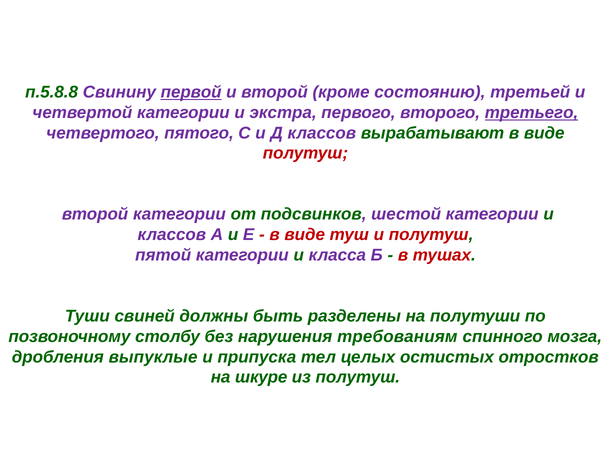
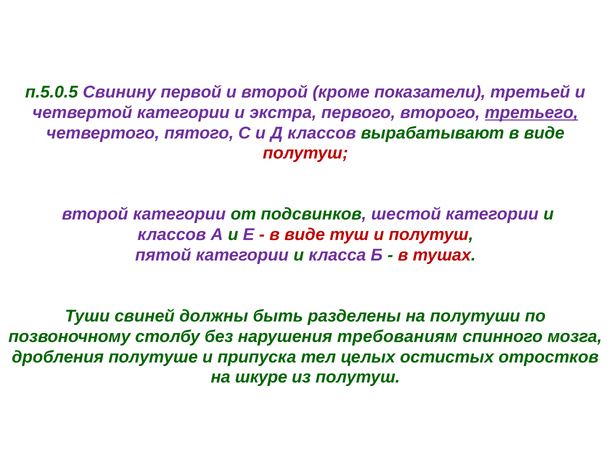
п.5.8.8: п.5.8.8 -> п.5.0.5 (52, 92)
первой underline: present -> none (191, 92)
состоянию: состоянию -> показатели (430, 92)
выпуклые: выпуклые -> полутуше (153, 357)
